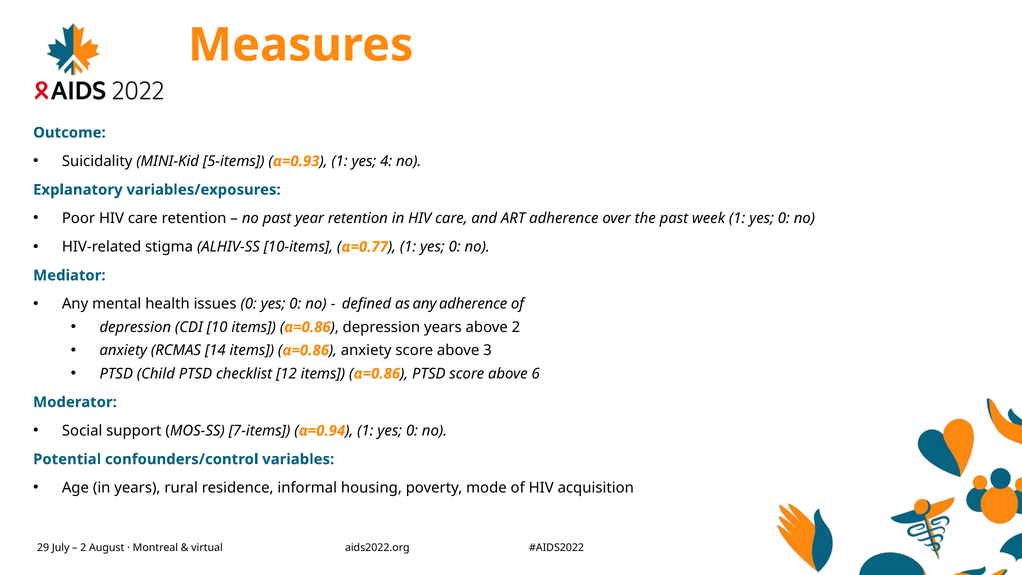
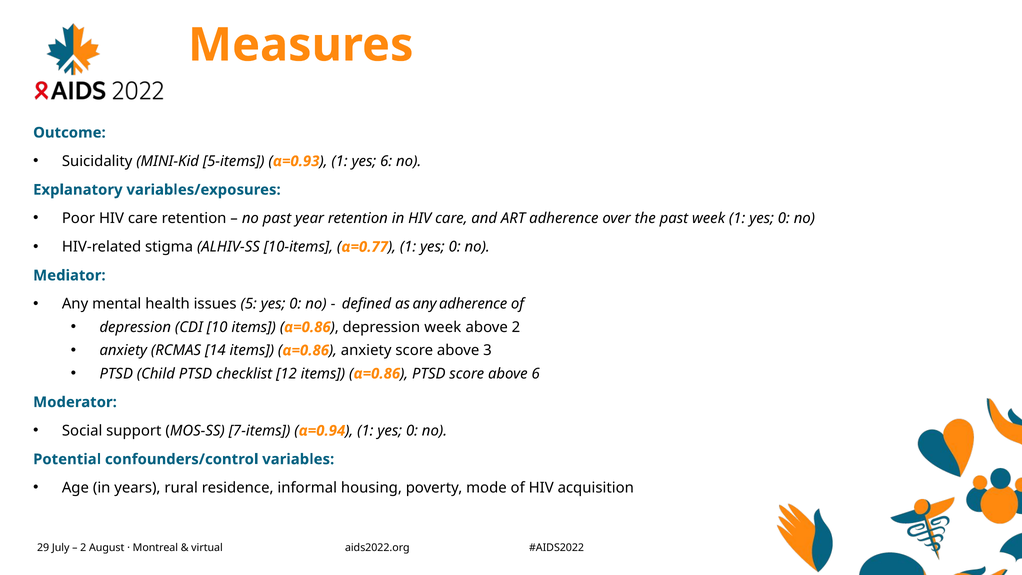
yes 4: 4 -> 6 (386, 161)
issues 0: 0 -> 5 (249, 304)
depression years: years -> week (443, 327)
